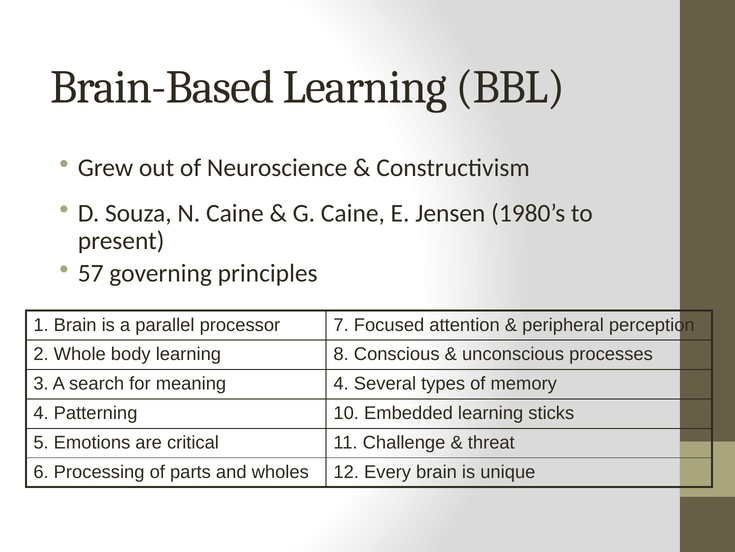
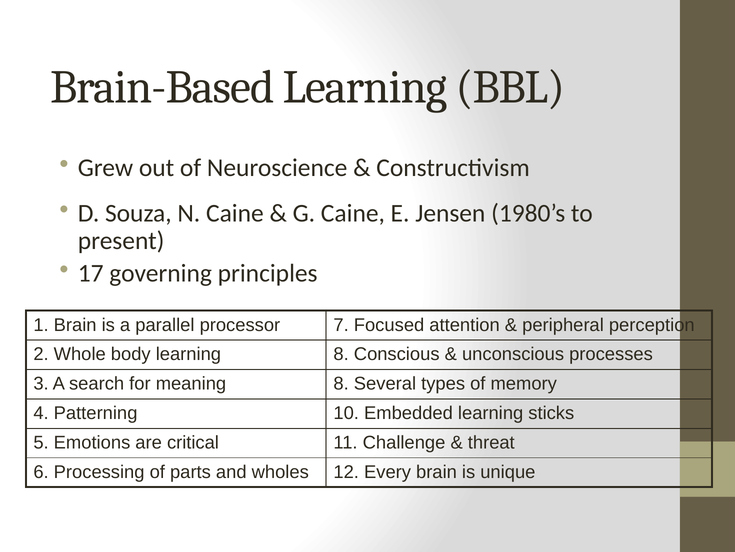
57: 57 -> 17 (91, 273)
meaning 4: 4 -> 8 (341, 383)
